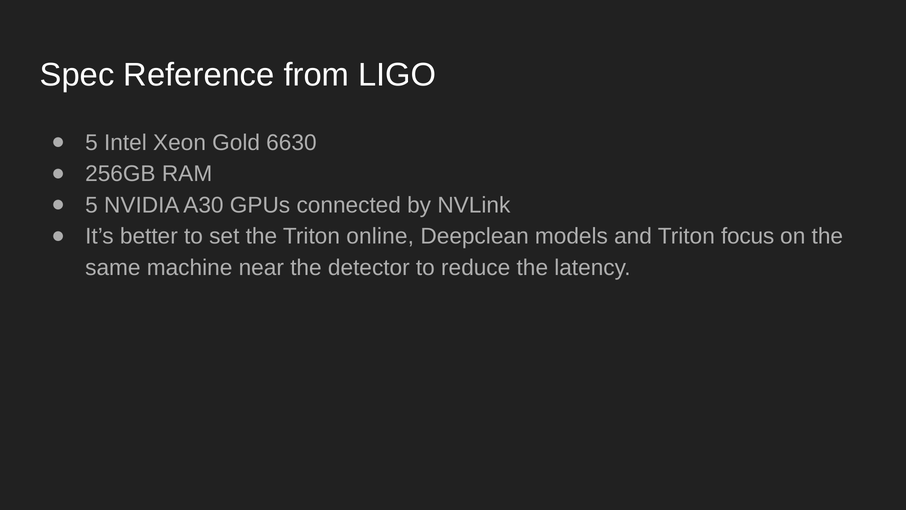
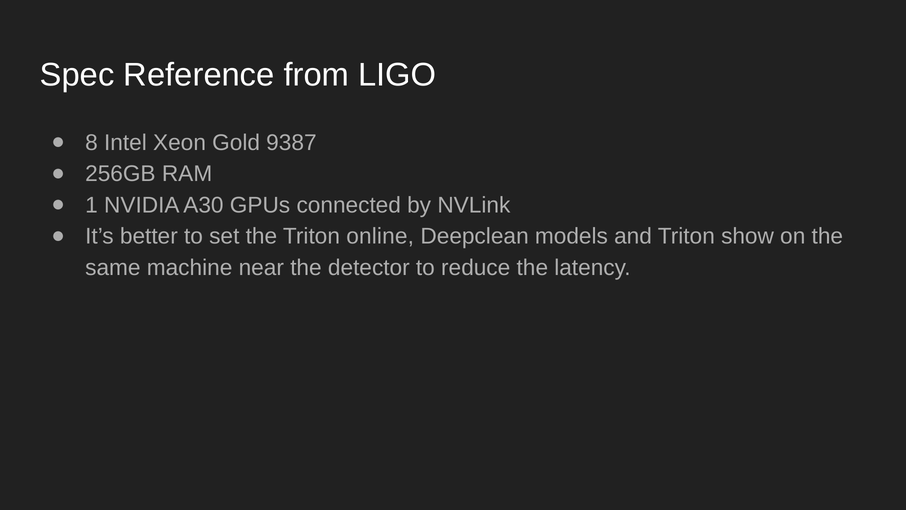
5: 5 -> 8 (92, 142)
6630: 6630 -> 9387 (291, 142)
5: 5 -> 1 (92, 205)
focus: focus -> show (748, 236)
